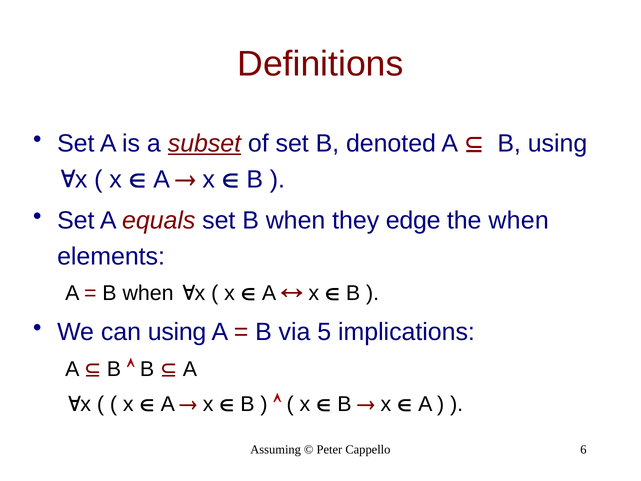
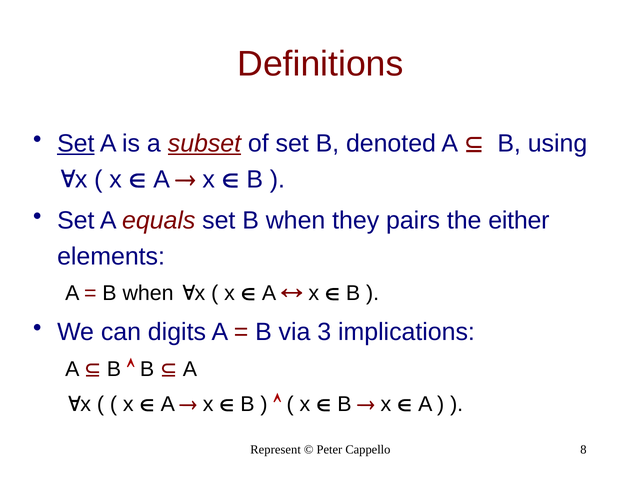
Set underline: none -> present (76, 143)
edge: edge -> pairs (413, 220)
the when: when -> either (519, 220)
can using: using -> digits (177, 332)
5: 5 -> 3 (324, 332)
Assuming: Assuming -> Represent (276, 450)
6: 6 -> 8 (583, 450)
